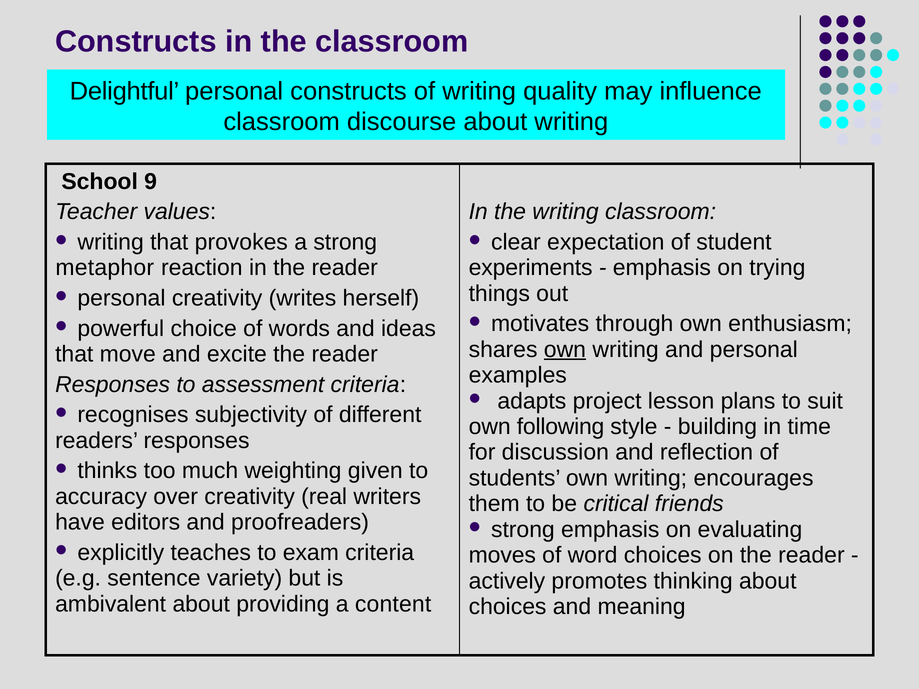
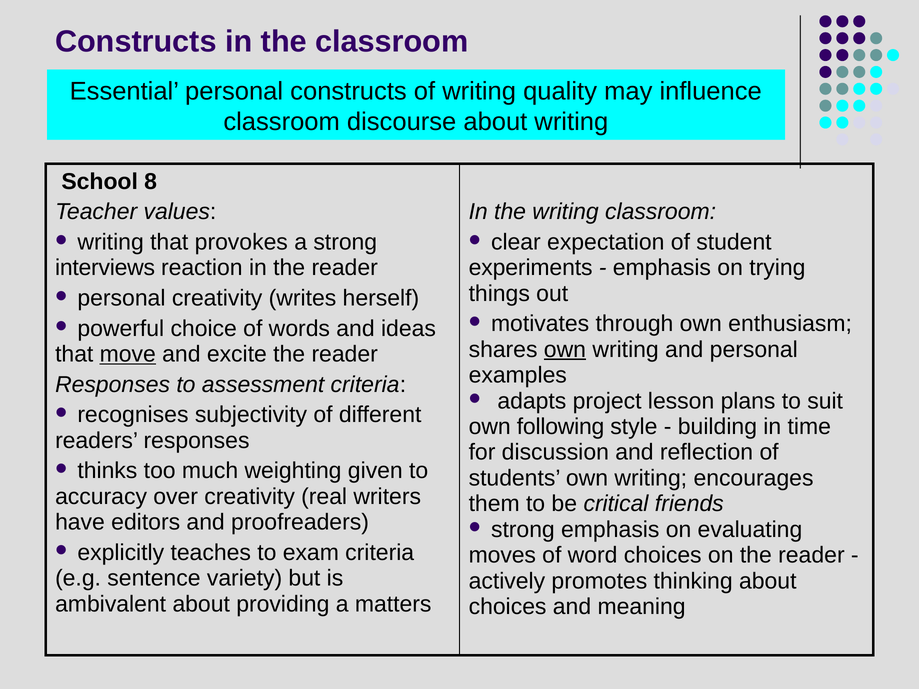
Delightful: Delightful -> Essential (124, 91)
9: 9 -> 8 (151, 182)
metaphor: metaphor -> interviews (105, 268)
move underline: none -> present (128, 354)
content: content -> matters (393, 604)
